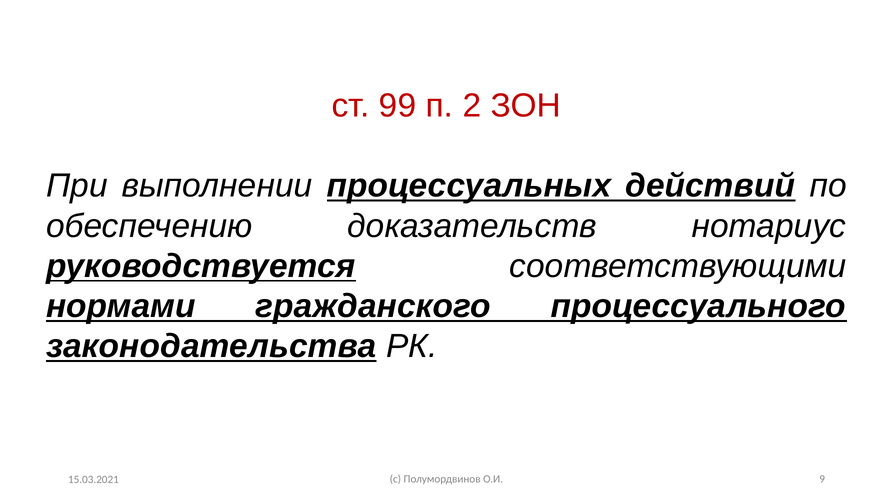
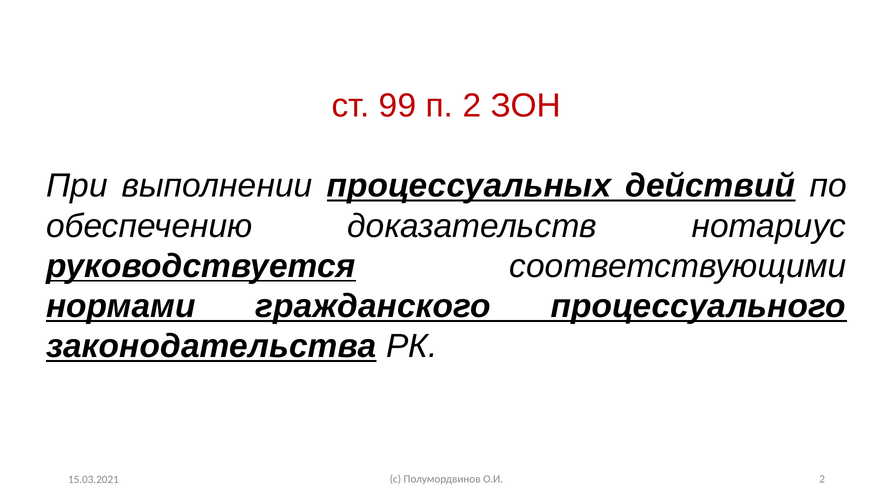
О.И 9: 9 -> 2 (822, 480)
